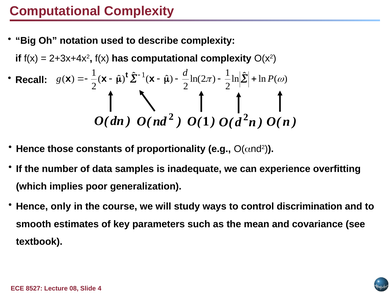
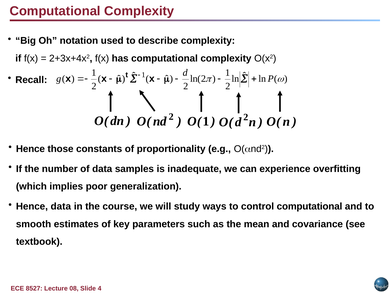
Hence only: only -> data (61, 206)
control discrimination: discrimination -> computational (310, 206)
